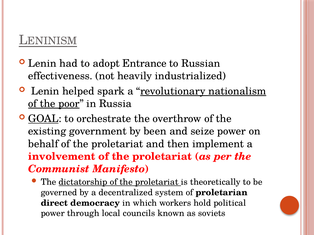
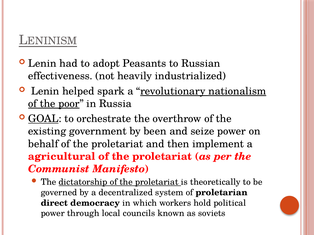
Entrance: Entrance -> Peasants (144, 64)
involvement: involvement -> agricultural (62, 157)
